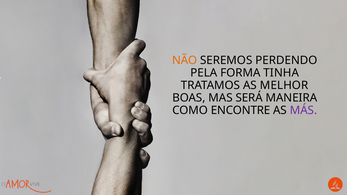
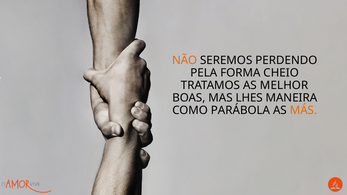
TINHA: TINHA -> CHEIO (281, 73)
SERÁ: SERÁ -> LHES (249, 98)
ENCONTRE: ENCONTRE -> PARÁBOLA (241, 110)
MÁS colour: purple -> orange (304, 110)
